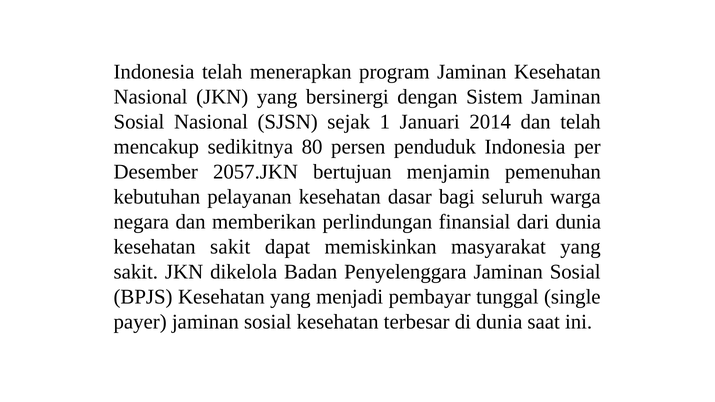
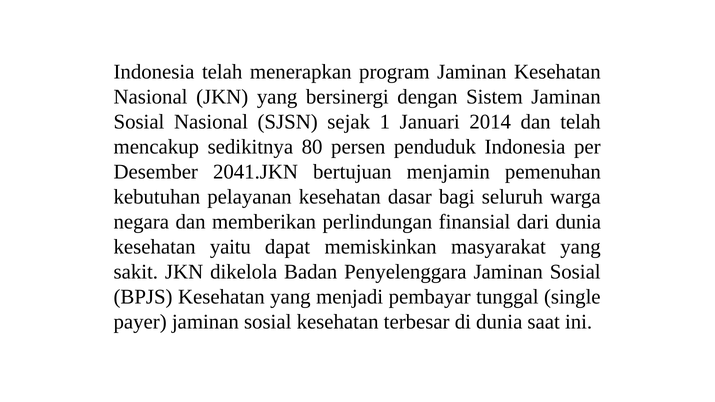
2057.JKN: 2057.JKN -> 2041.JKN (256, 172)
kesehatan sakit: sakit -> yaitu (230, 247)
